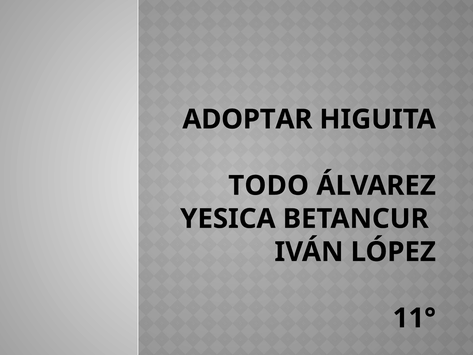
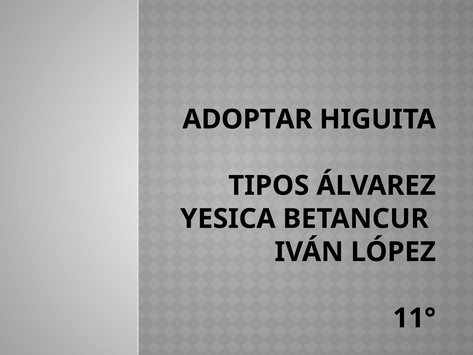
TODO: TODO -> TIPOS (269, 186)
